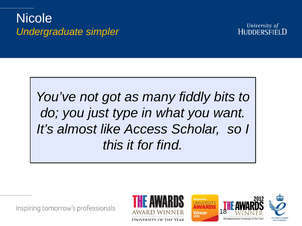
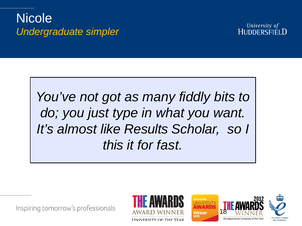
Access: Access -> Results (146, 129)
find: find -> fast (170, 145)
